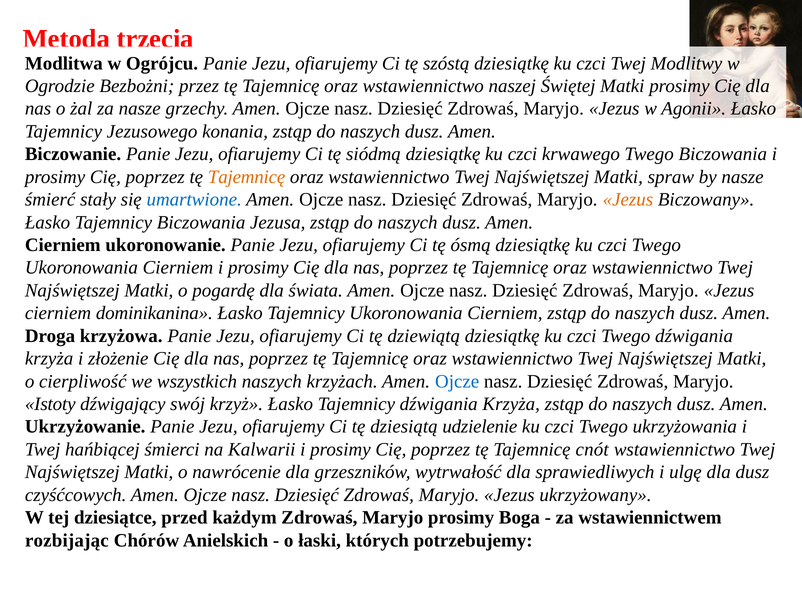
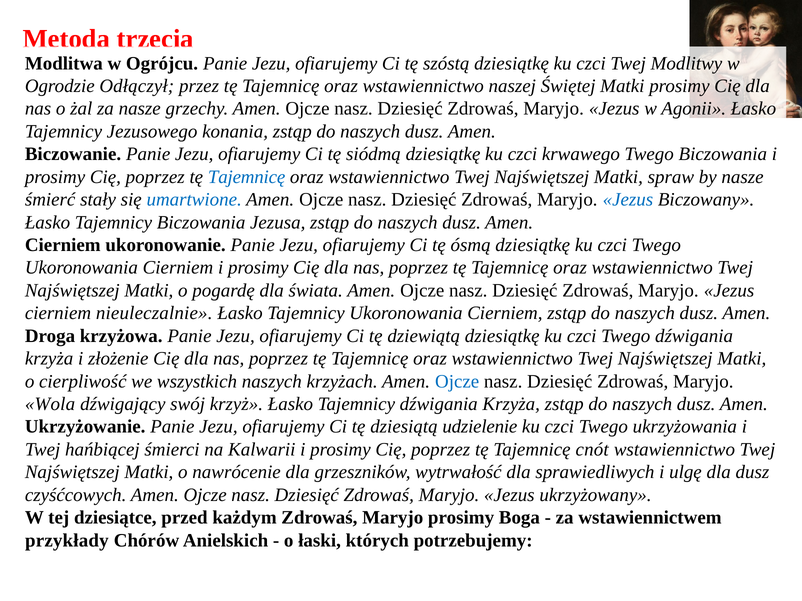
Bezbożni: Bezbożni -> Odłączył (137, 86)
Tajemnicę colour: orange -> blue (247, 177)
Jezus colour: orange -> blue (628, 200)
dominikanina: dominikanina -> nieuleczalnie (154, 313)
Istoty: Istoty -> Wola (50, 404)
rozbijając: rozbijając -> przykłady (67, 541)
